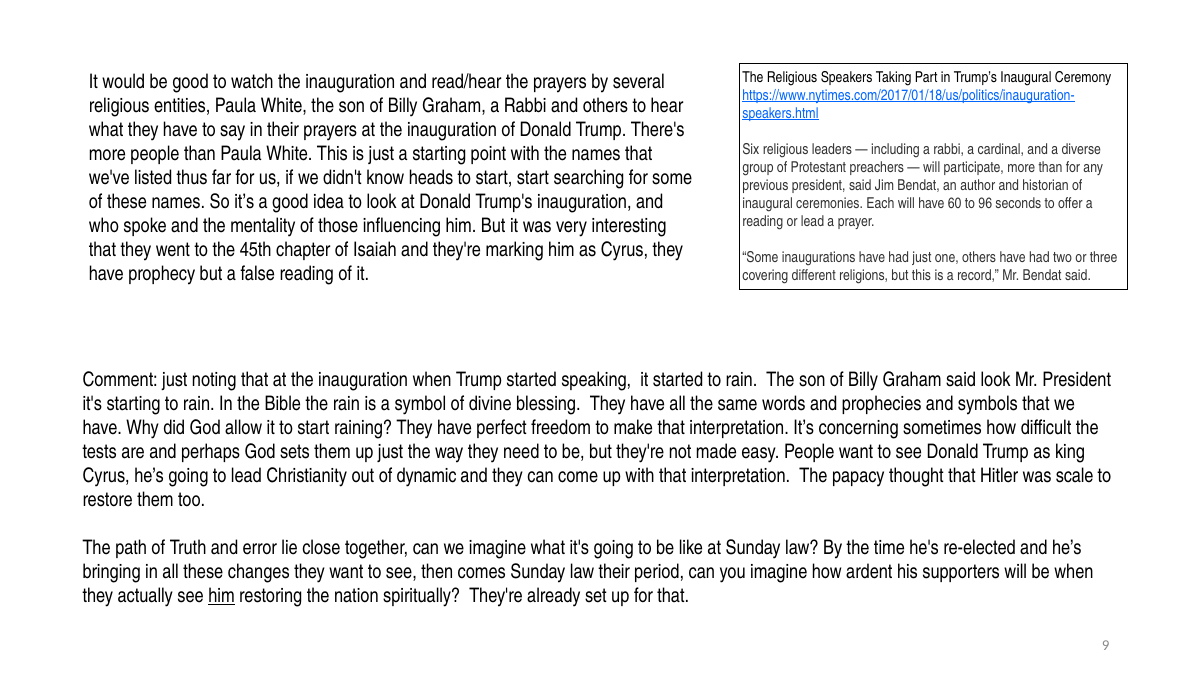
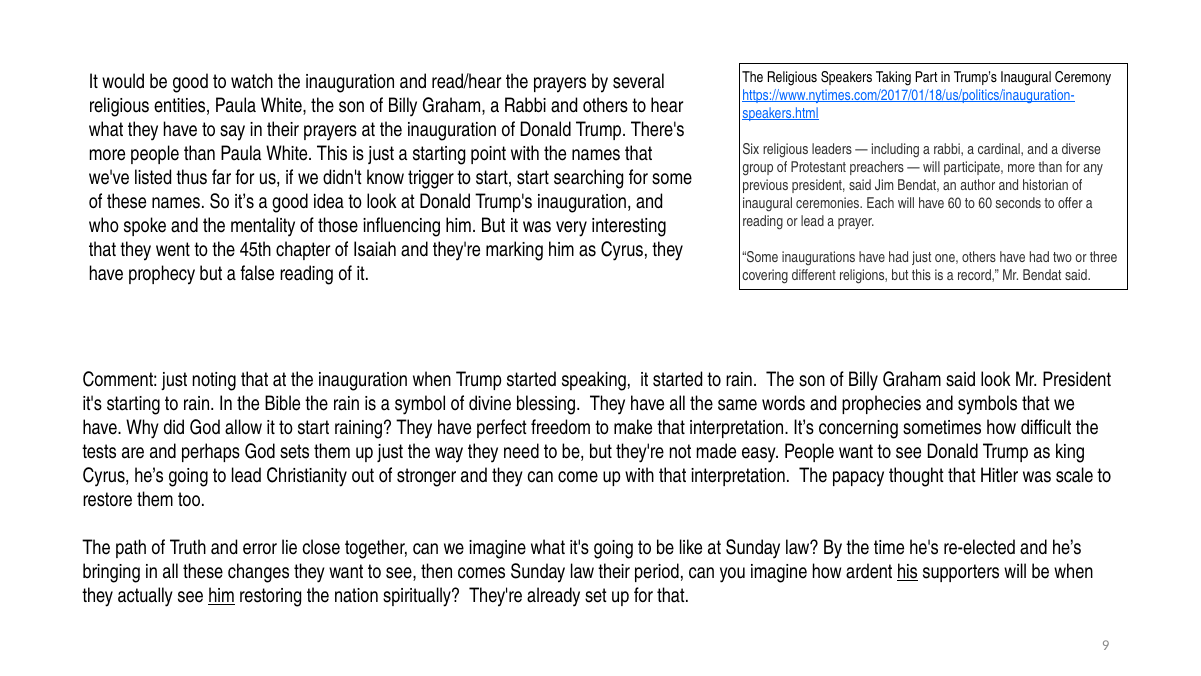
heads: heads -> trigger (431, 178)
to 96: 96 -> 60 (985, 203)
dynamic: dynamic -> stronger (427, 476)
his underline: none -> present (907, 572)
